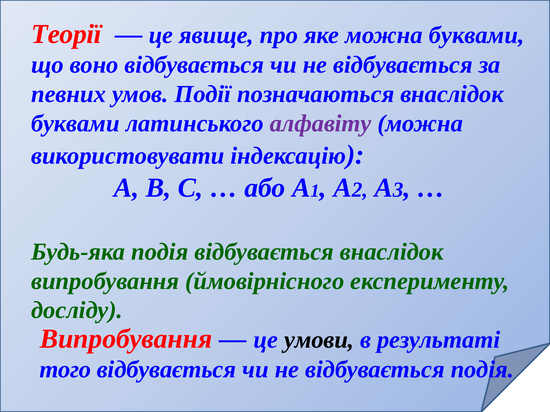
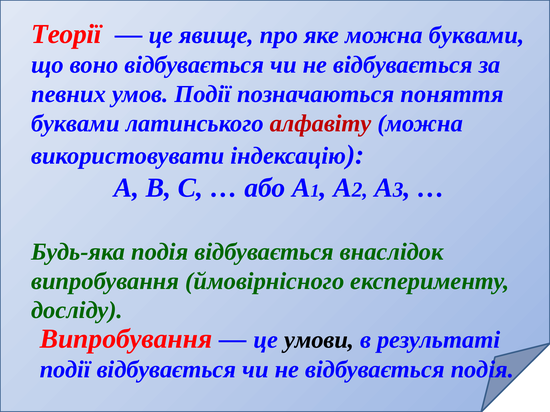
позначаються внаслідок: внаслідок -> поняття (452, 94)
алфавіту colour: purple -> red (321, 124)
того: того -> події (65, 370)
